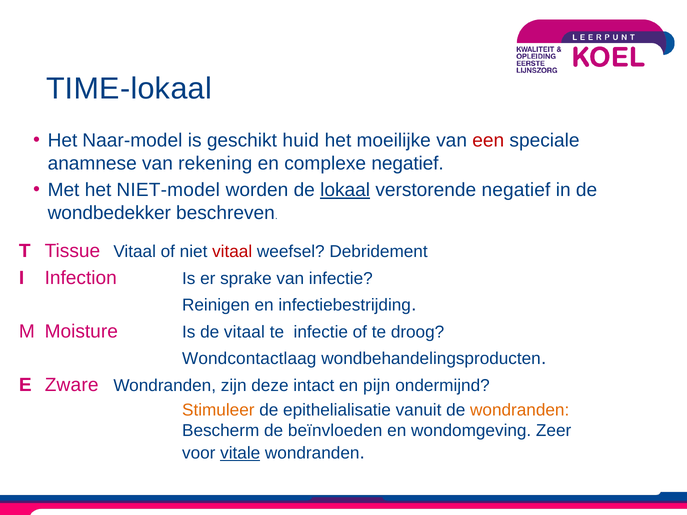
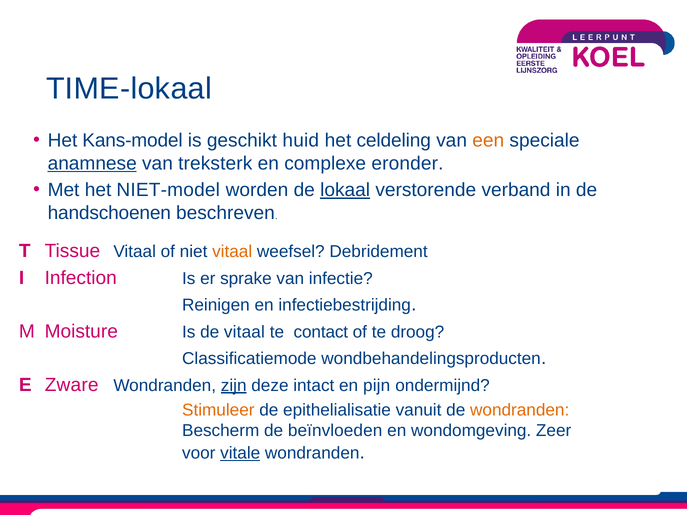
Naar-model: Naar-model -> Kans-model (132, 141)
moeilijke: moeilijke -> celdeling (394, 141)
een colour: red -> orange (488, 141)
anamnese underline: none -> present (92, 163)
rekening: rekening -> treksterk (215, 163)
complexe negatief: negatief -> eronder (407, 163)
verstorende negatief: negatief -> verband (516, 190)
wondbedekker: wondbedekker -> handschoenen (109, 213)
vitaal colour: red -> orange (232, 252)
te infectie: infectie -> contact (321, 332)
Wondcontactlaag: Wondcontactlaag -> Classificatiemode (249, 359)
zijn underline: none -> present (234, 386)
